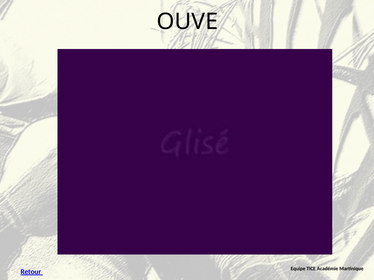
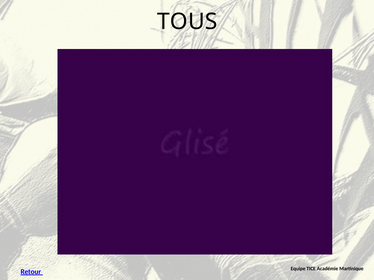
OUVE: OUVE -> TOUS (187, 22)
